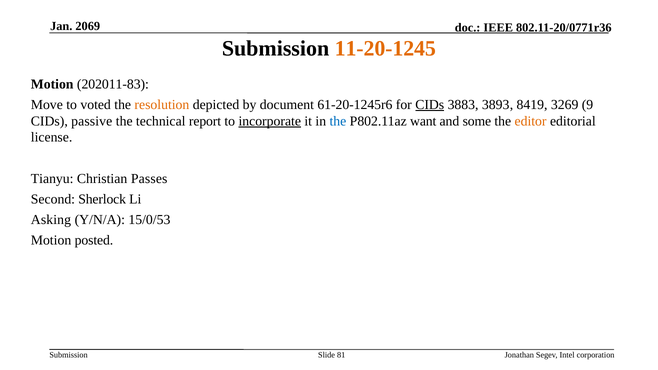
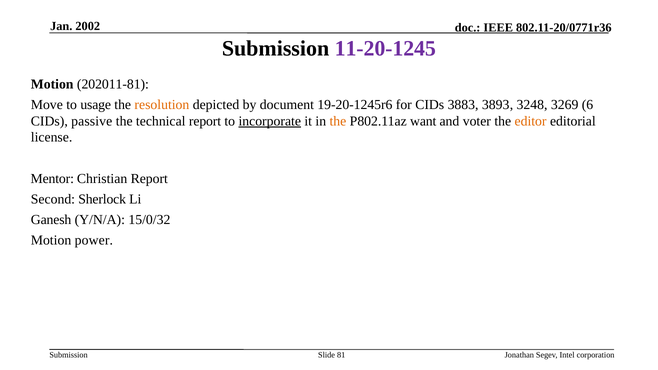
2069: 2069 -> 2002 (88, 26)
11-20-1245 colour: orange -> purple (385, 48)
202011-83: 202011-83 -> 202011-81 (113, 84)
voted: voted -> usage (96, 105)
61-20-1245r6: 61-20-1245r6 -> 19-20-1245r6 (355, 105)
CIDs underline: present -> none (430, 105)
8419: 8419 -> 3248 (532, 105)
9: 9 -> 6 (588, 105)
the colour: blue -> orange (338, 121)
some: some -> voter (477, 121)
Tianyu: Tianyu -> Mentor (52, 179)
Christian Passes: Passes -> Report (149, 179)
Asking: Asking -> Ganesh (51, 220)
15/0/53: 15/0/53 -> 15/0/32 (149, 220)
posted: posted -> power (94, 240)
